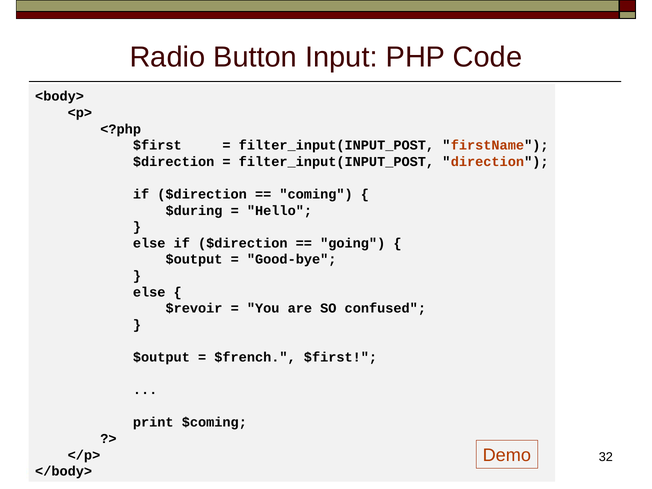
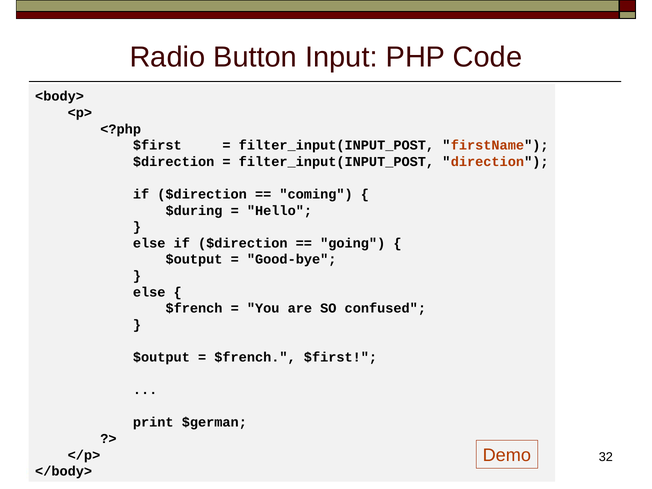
$revoir: $revoir -> $french (194, 308)
$coming: $coming -> $german (214, 422)
